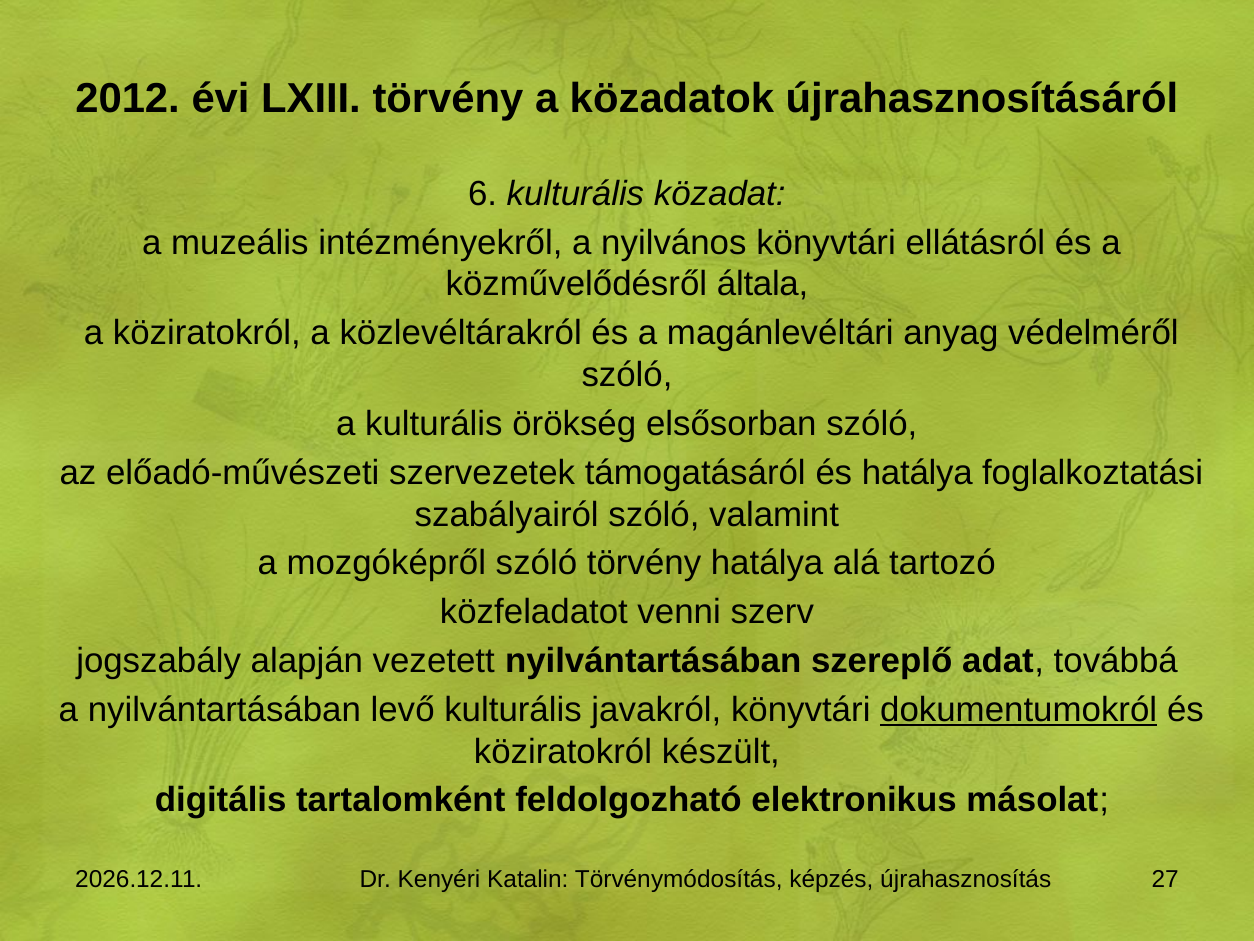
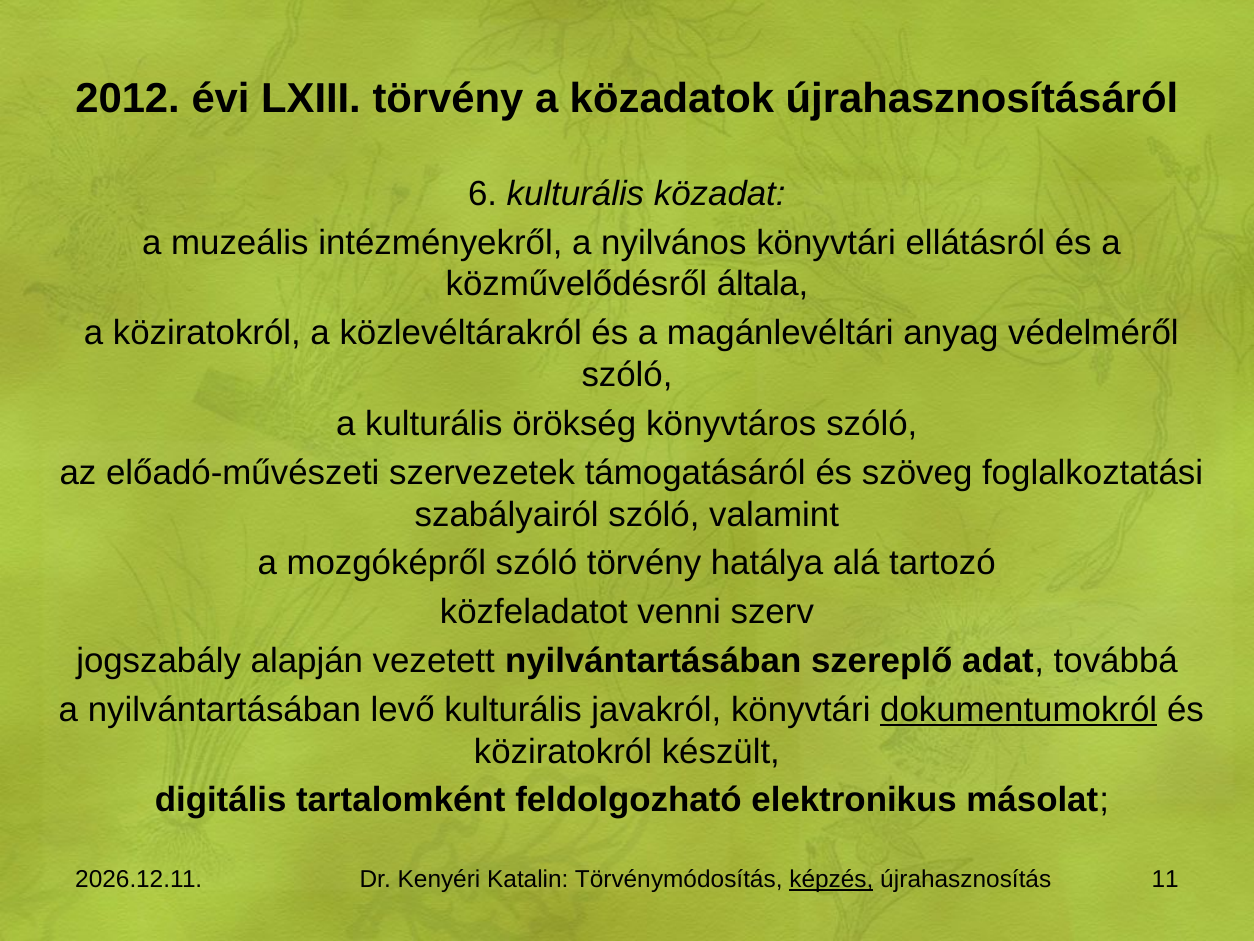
elsősorban: elsősorban -> könyvtáros (731, 424)
és hatálya: hatálya -> szöveg (917, 472)
képzés underline: none -> present (831, 879)
27: 27 -> 11 (1165, 879)
